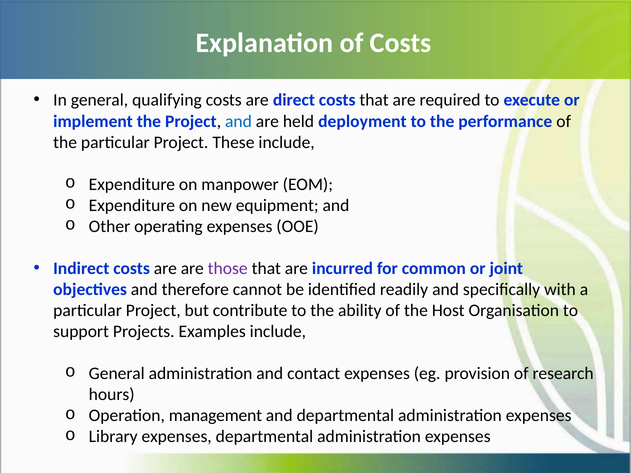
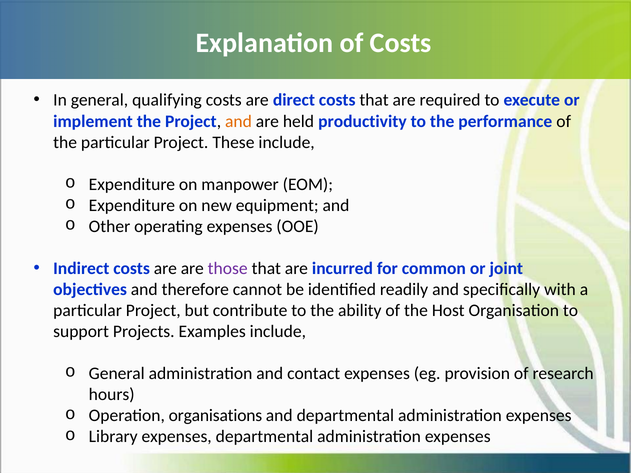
and colour: blue -> orange (238, 121)
deployment: deployment -> productivity (362, 121)
management: management -> organisations (215, 416)
